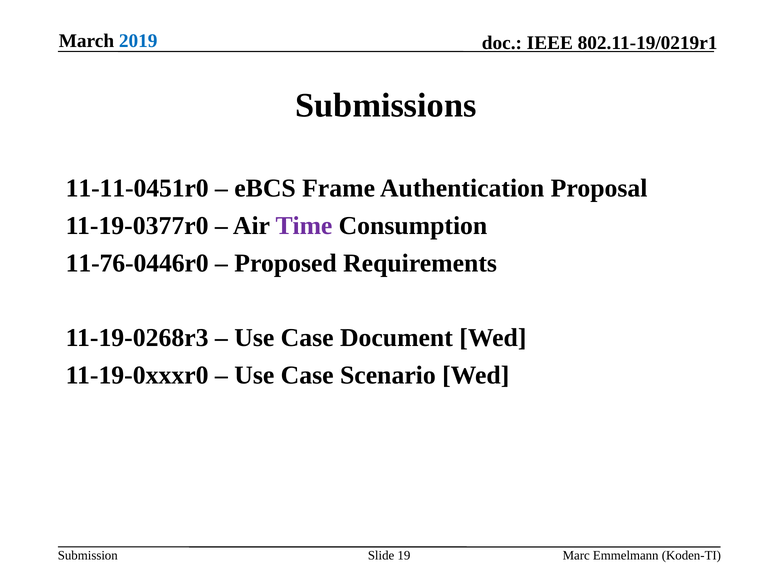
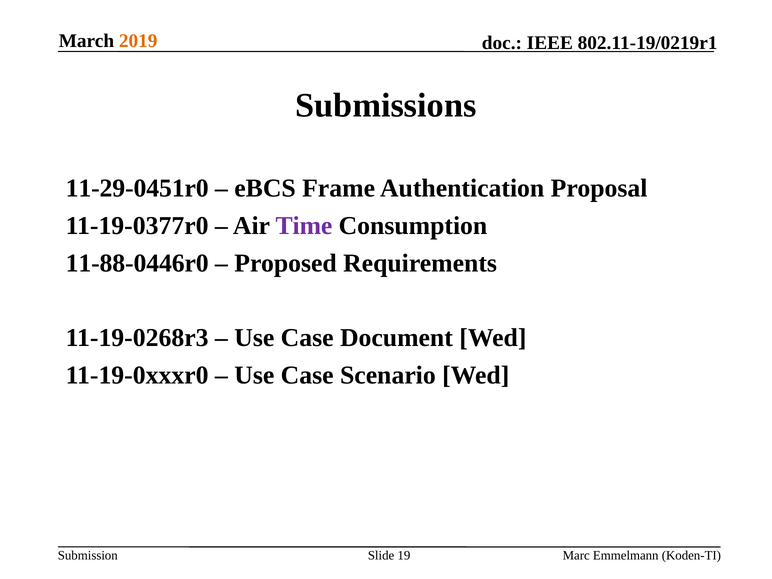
2019 colour: blue -> orange (138, 41)
11-11-0451r0: 11-11-0451r0 -> 11-29-0451r0 (137, 188)
11-76-0446r0: 11-76-0446r0 -> 11-88-0446r0 (137, 263)
